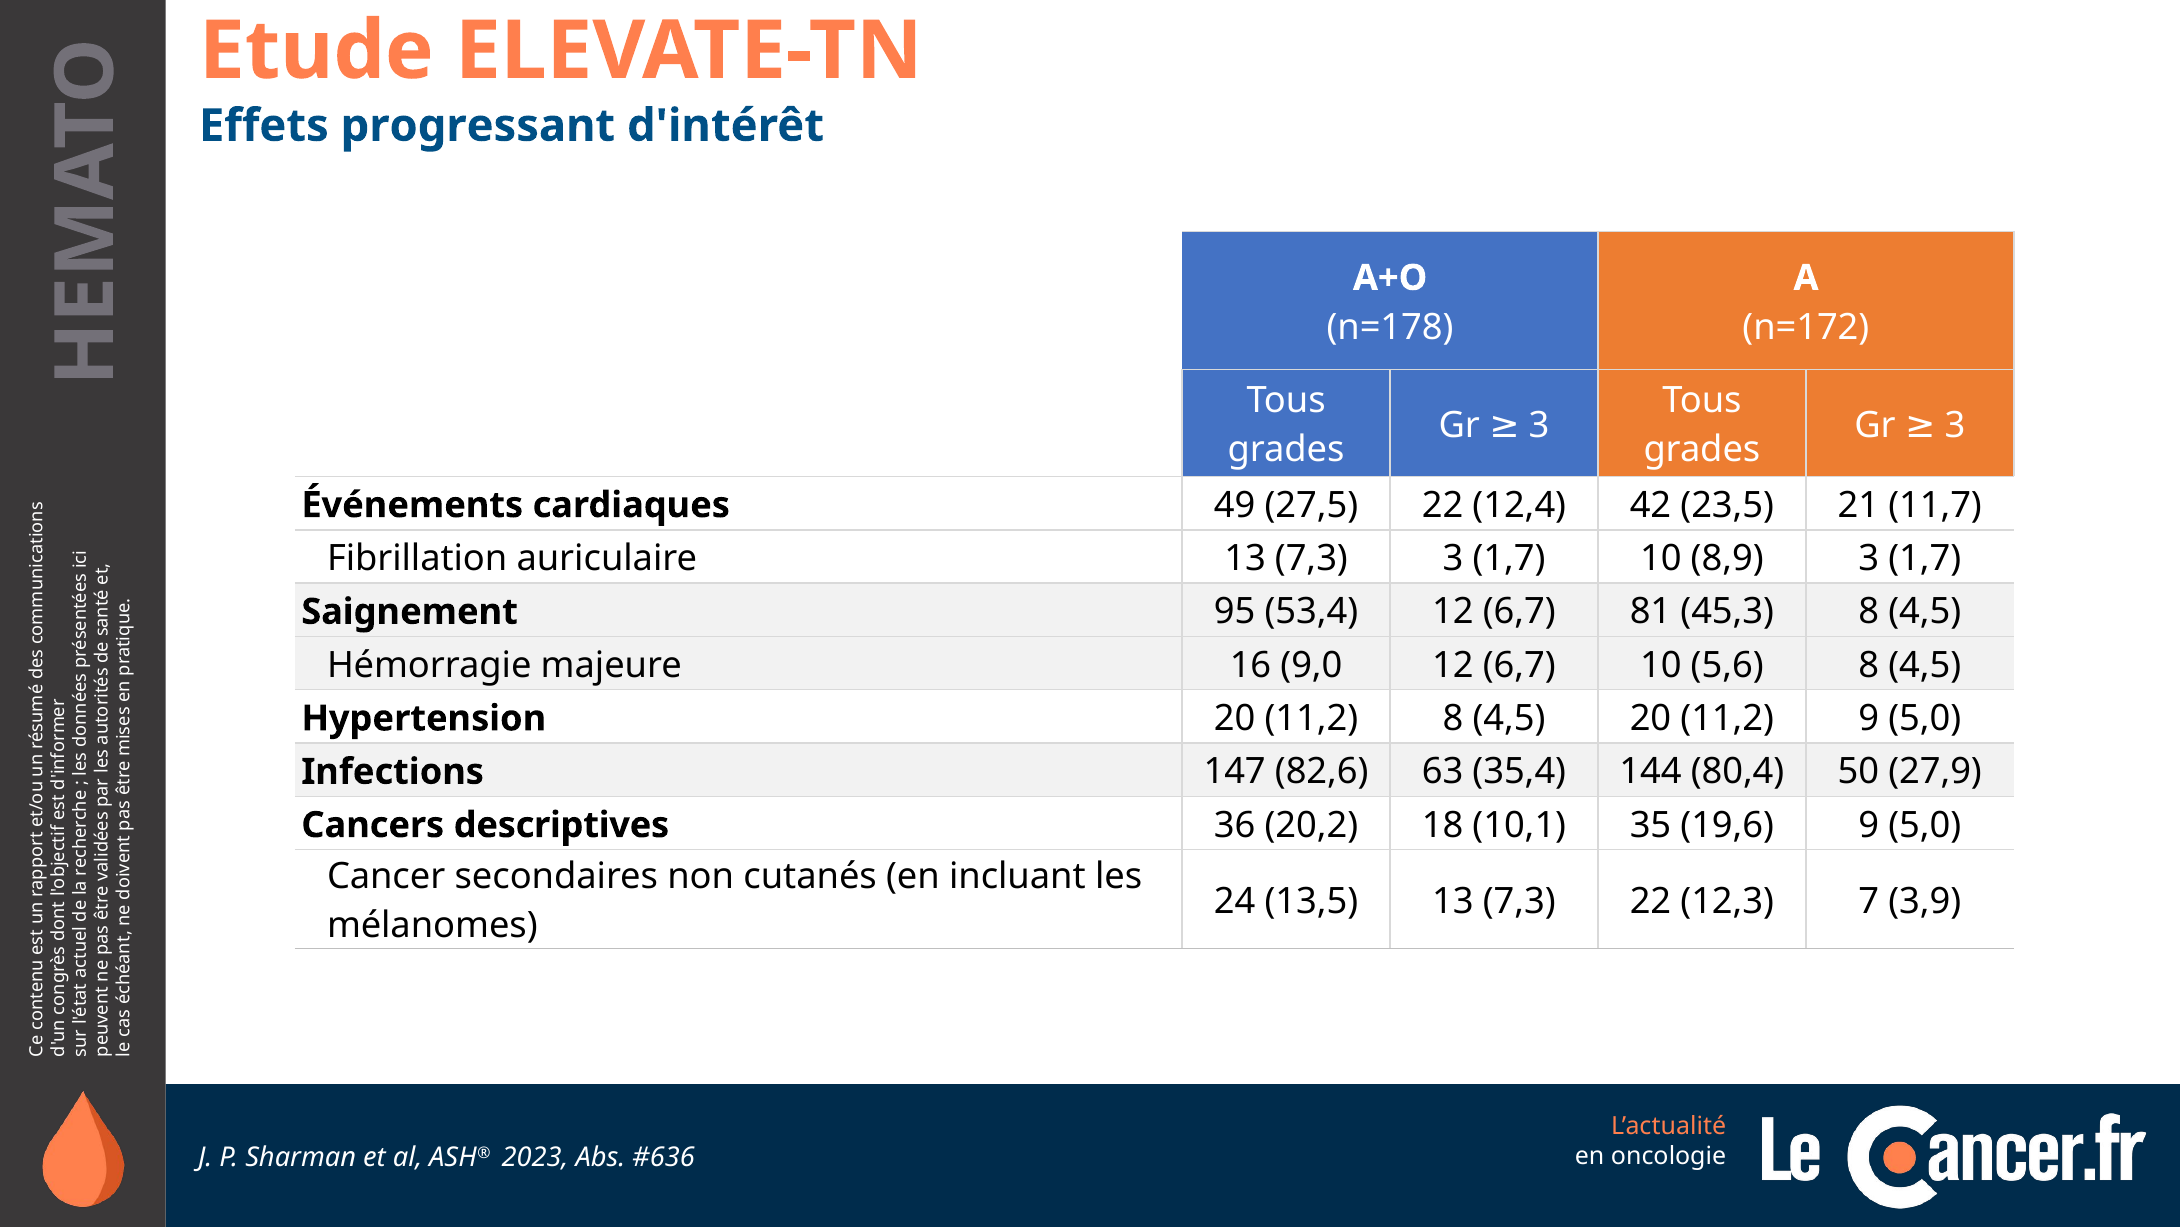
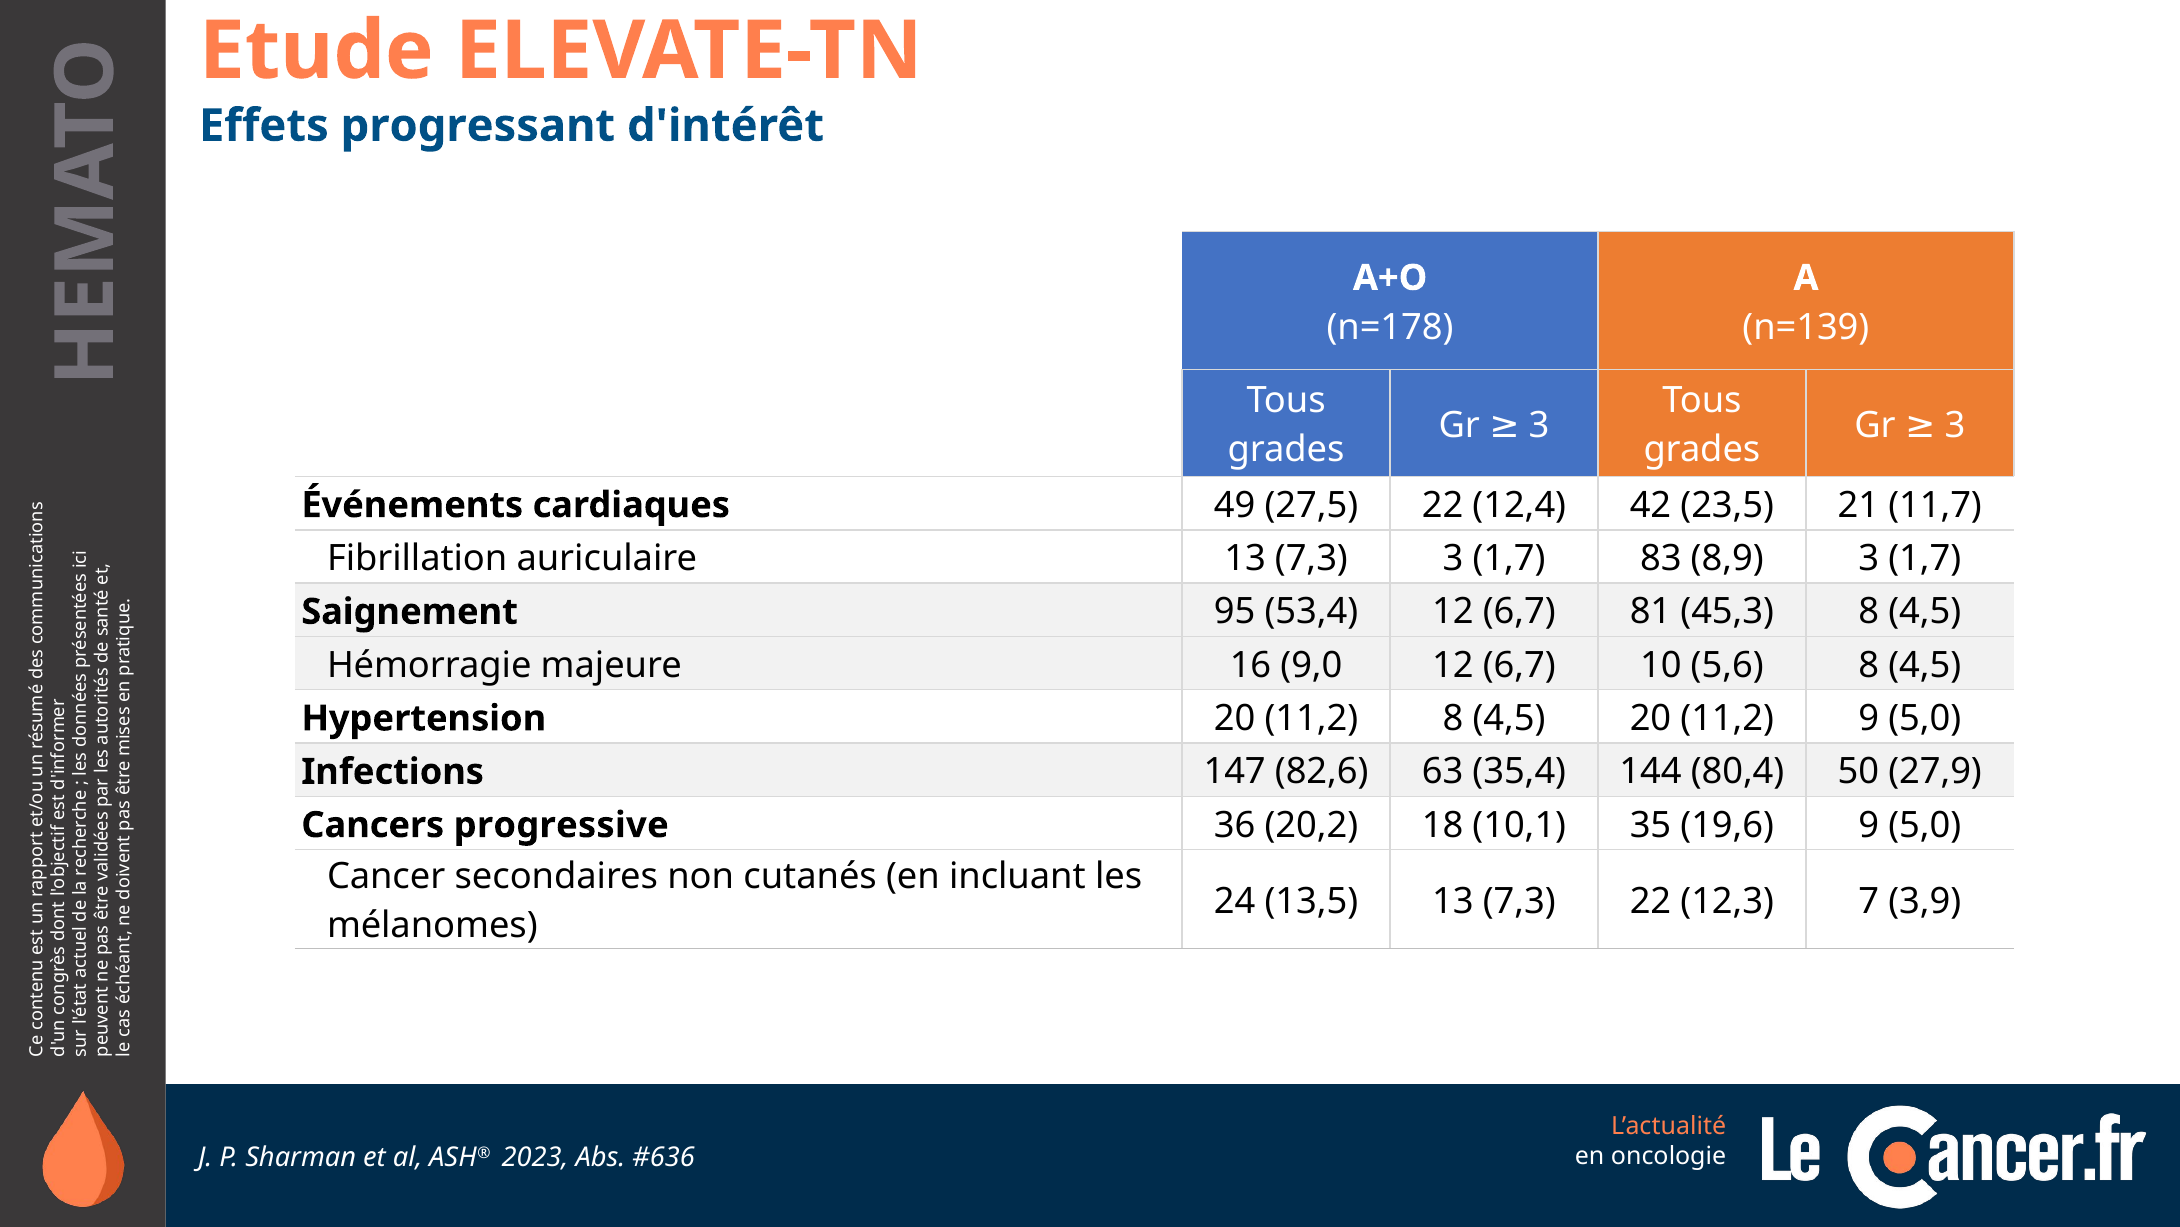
n=172: n=172 -> n=139 (1806, 327)
1,7 10: 10 -> 83 (1661, 558)
descriptives: descriptives -> progressive (561, 825)
